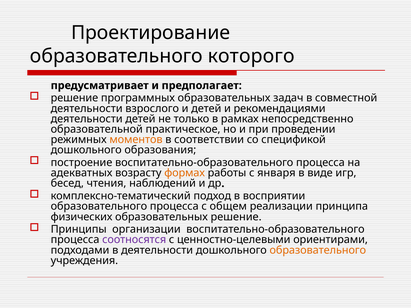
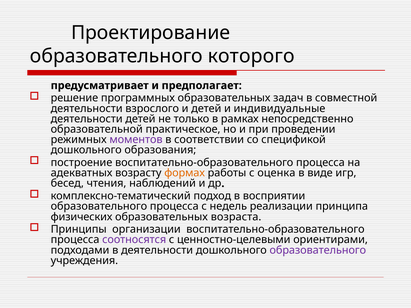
рекомендациями: рекомендациями -> индивидуальные (279, 109)
моментов colour: orange -> purple (136, 140)
января: января -> оценка (276, 173)
общем: общем -> недель (228, 207)
образовательных решение: решение -> возраста (236, 217)
образовательного colour: orange -> purple (318, 250)
